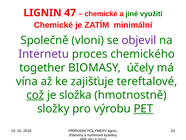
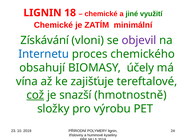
47: 47 -> 18 (70, 13)
Společně: Společně -> Získávání (45, 40)
Internetu colour: purple -> blue (44, 54)
together: together -> obsahují (42, 67)
složka: složka -> snazší (75, 95)
PET underline: present -> none (143, 108)
